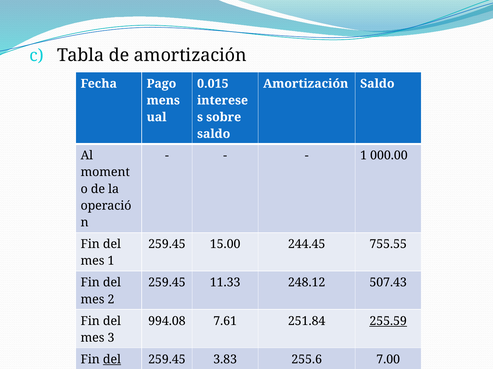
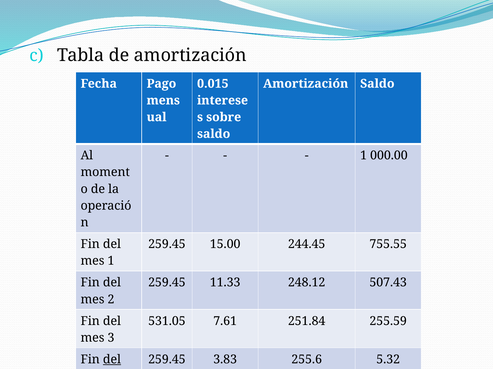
994.08: 994.08 -> 531.05 (167, 322)
255.59 underline: present -> none (388, 322)
7.00: 7.00 -> 5.32 (388, 360)
